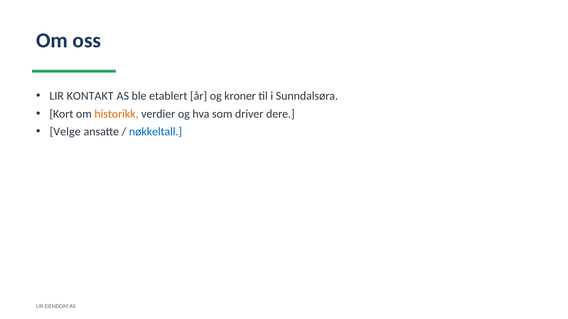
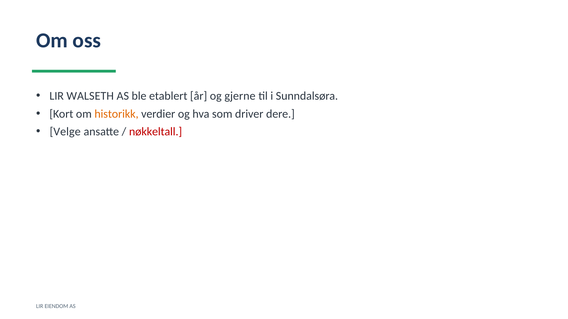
KONTAKT: KONTAKT -> WALSETH (90, 96)
kroner: kroner -> gjerne (240, 96)
nøkkeltall colour: blue -> red (156, 132)
